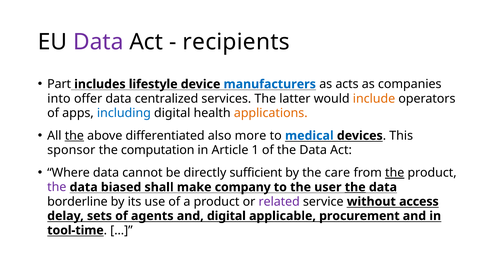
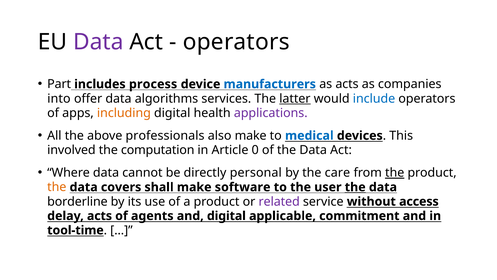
recipients: recipients -> operators (236, 42)
lifestyle: lifestyle -> process (153, 84)
centralized: centralized -> algorithms (166, 98)
latter underline: none -> present (295, 98)
include colour: orange -> blue (374, 98)
including colour: blue -> orange (124, 113)
applications colour: orange -> purple (271, 113)
the underline: present -> none (74, 135)
differentiated: differentiated -> professionals (165, 135)
also more: more -> make (251, 135)
sponsor: sponsor -> involved (71, 150)
1: 1 -> 0 (255, 150)
sufficient: sufficient -> personal (256, 173)
the colour: purple -> orange (57, 187)
biased: biased -> covers (121, 187)
company: company -> software (243, 187)
delay sets: sets -> acts (99, 216)
procurement: procurement -> commitment (359, 216)
